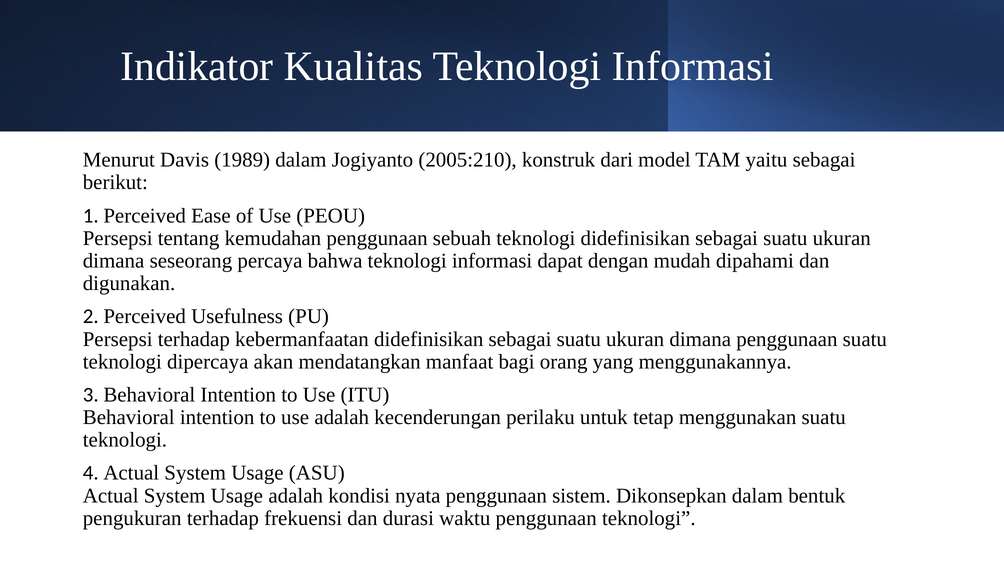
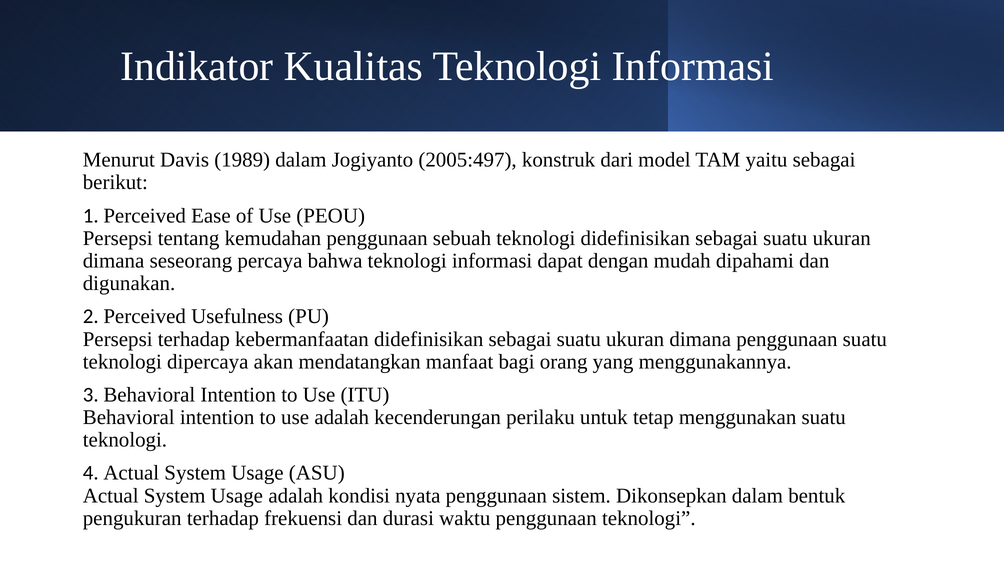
2005:210: 2005:210 -> 2005:497 (468, 160)
